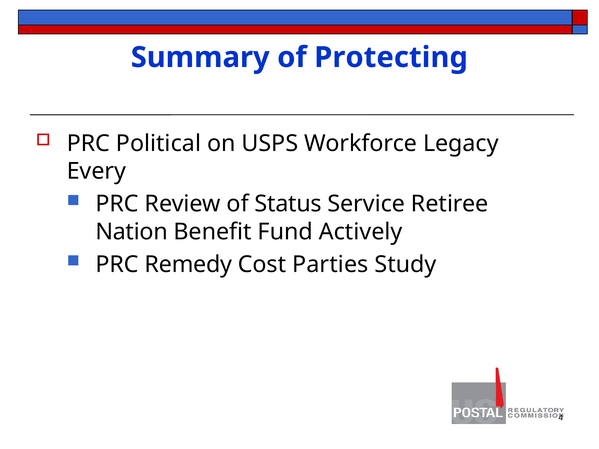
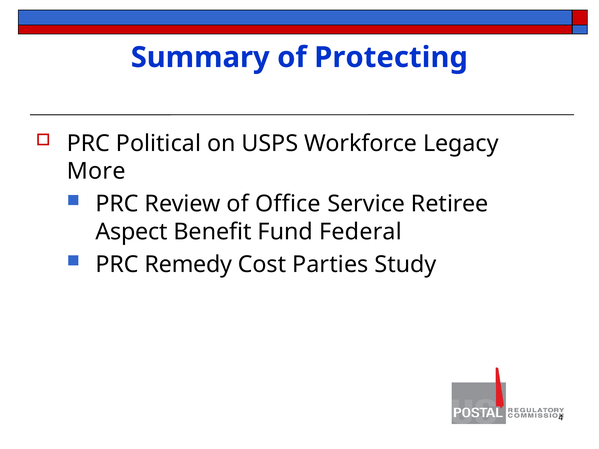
Every: Every -> More (96, 171)
Status: Status -> Office (288, 204)
Nation: Nation -> Aspect (132, 232)
Actively: Actively -> Federal (361, 232)
